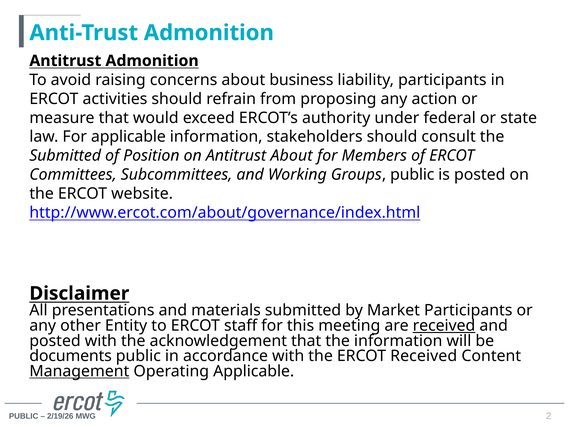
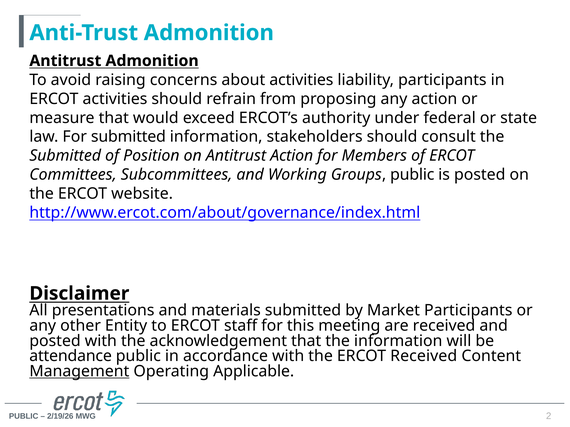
about business: business -> activities (301, 80)
For applicable: applicable -> submitted (128, 137)
Antitrust About: About -> Action (292, 156)
received underline: present -> none (444, 326)
documents: documents -> attendance (71, 356)
